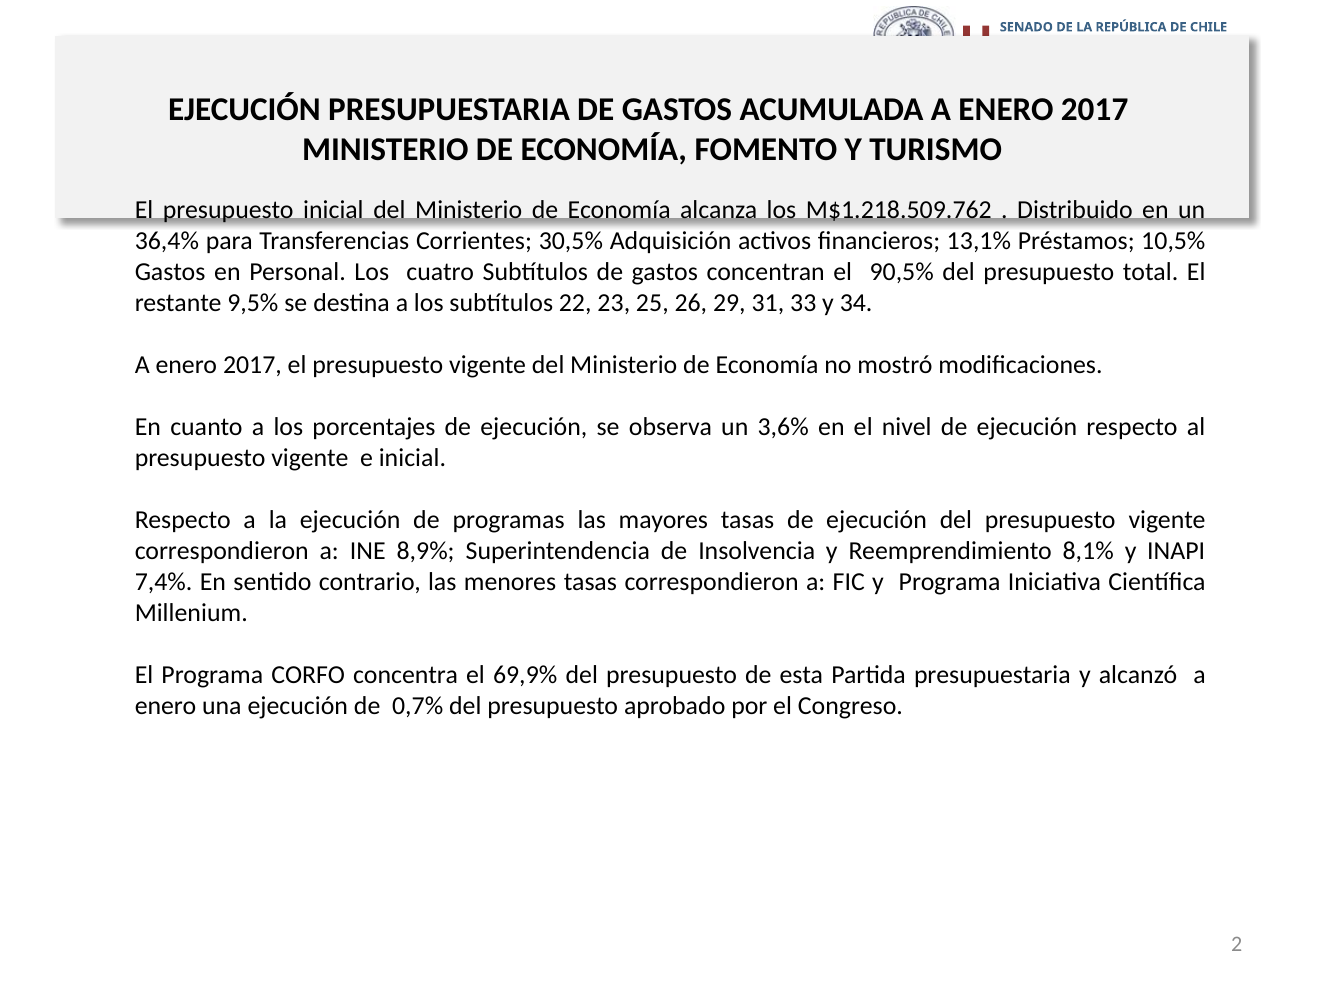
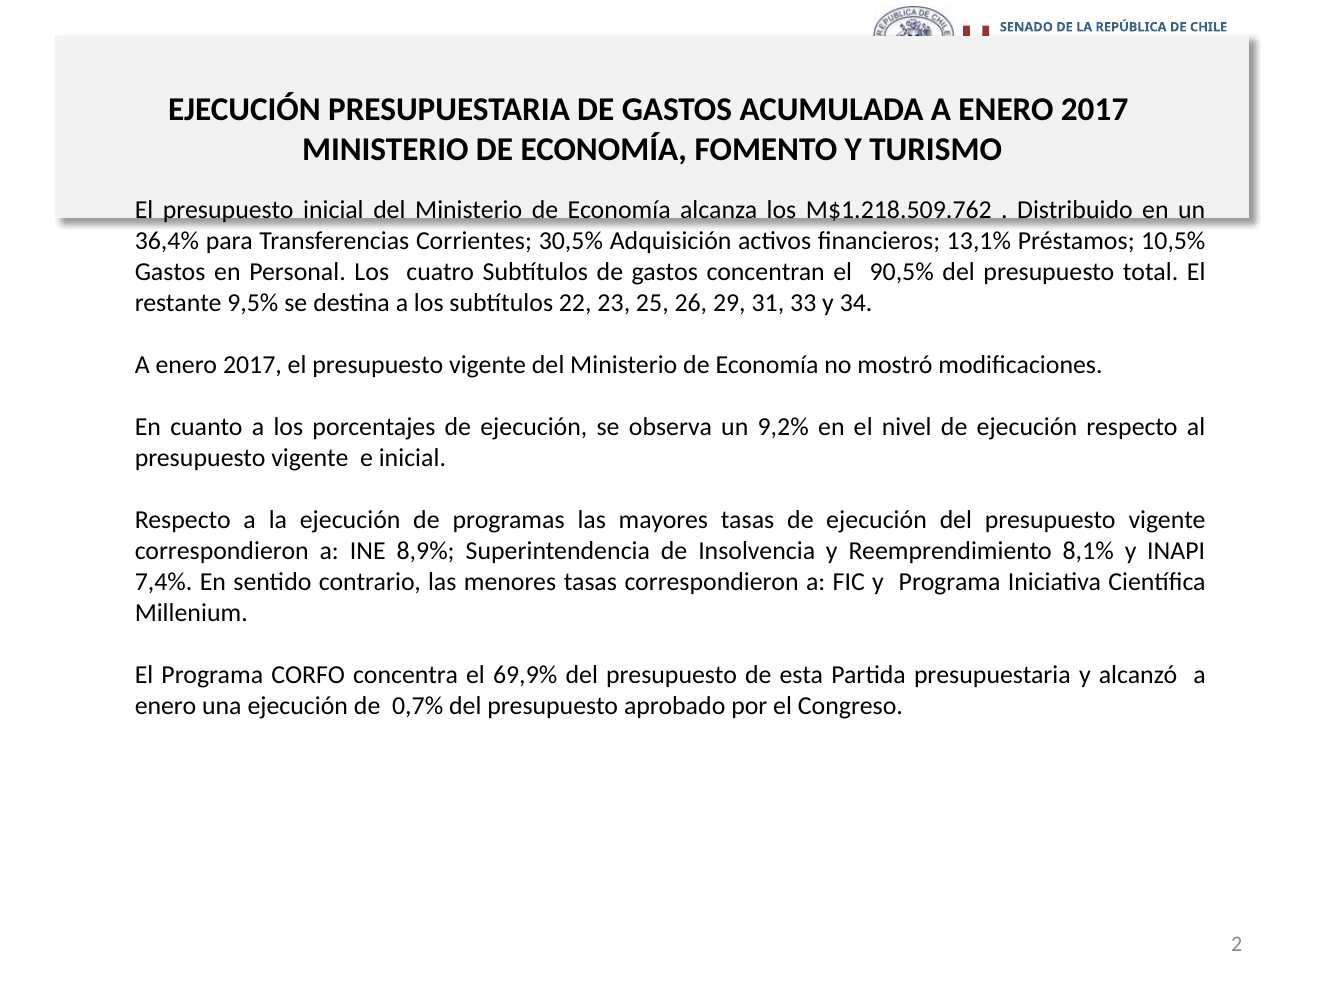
3,6%: 3,6% -> 9,2% (783, 427)
